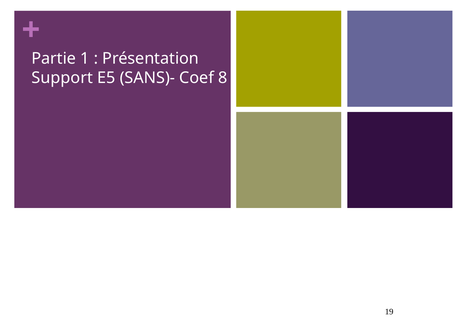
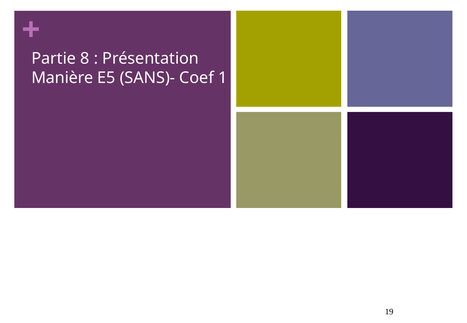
1: 1 -> 8 (85, 58)
Support: Support -> Manière (62, 78)
8: 8 -> 1 (223, 78)
